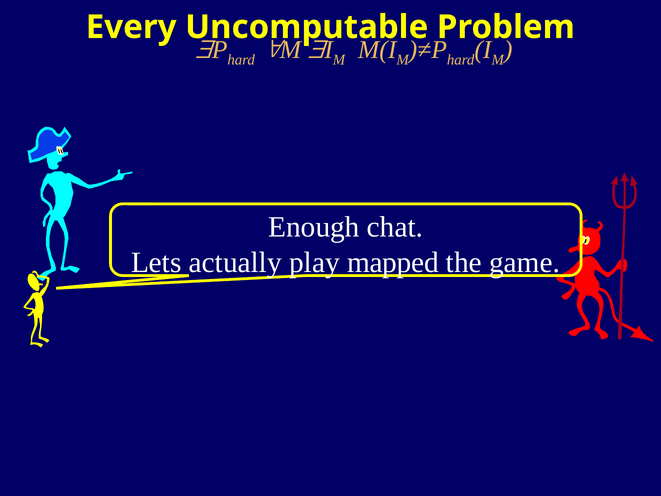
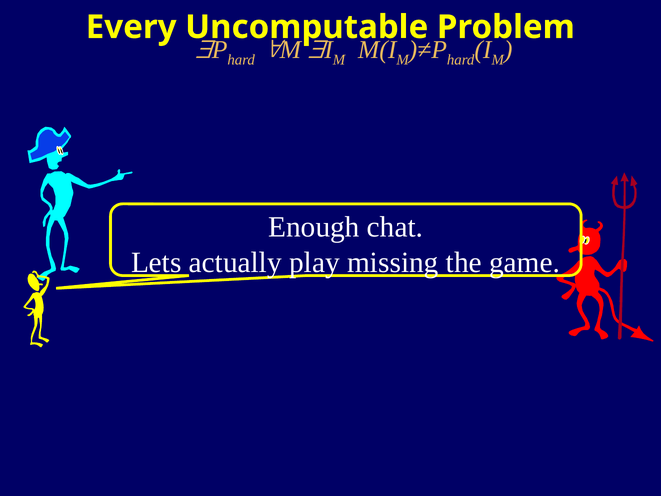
mapped: mapped -> missing (393, 262)
